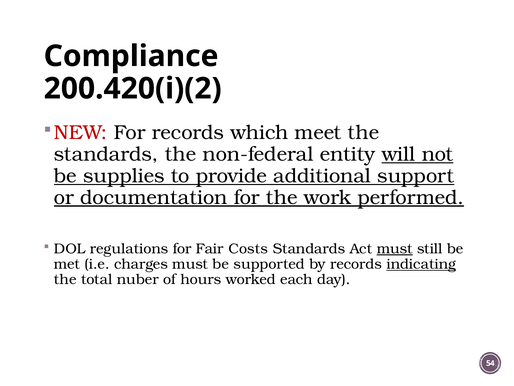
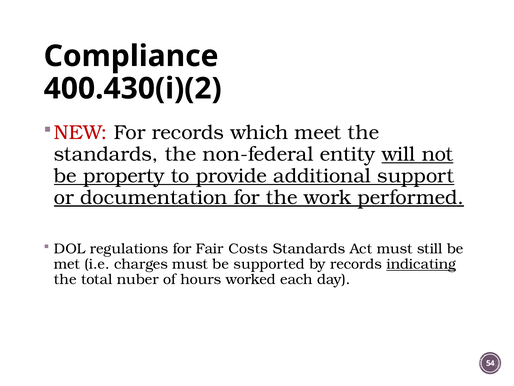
200.420(i)(2: 200.420(i)(2 -> 400.430(i)(2 (133, 88)
supplies: supplies -> property (124, 176)
must underline: present -> none (395, 248)
